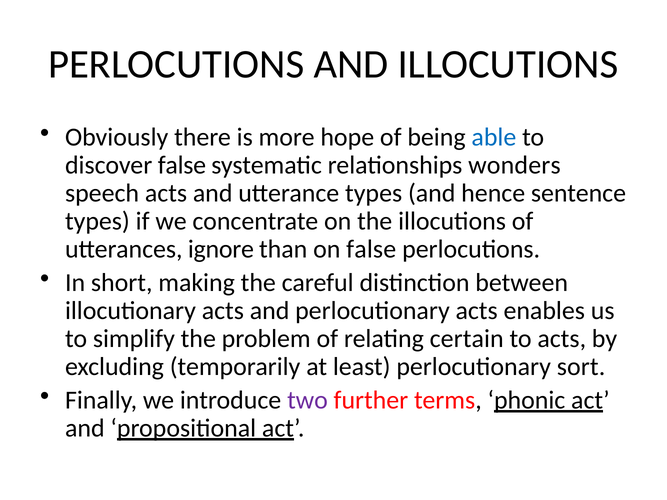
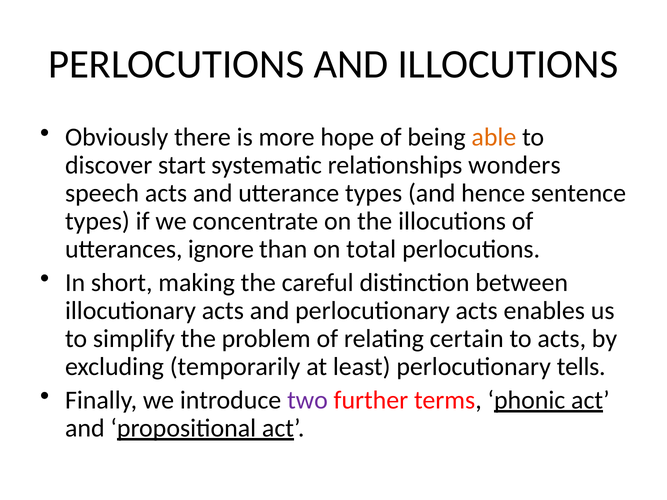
able colour: blue -> orange (494, 137)
discover false: false -> start (182, 165)
on false: false -> total (371, 250)
sort: sort -> tells (581, 367)
